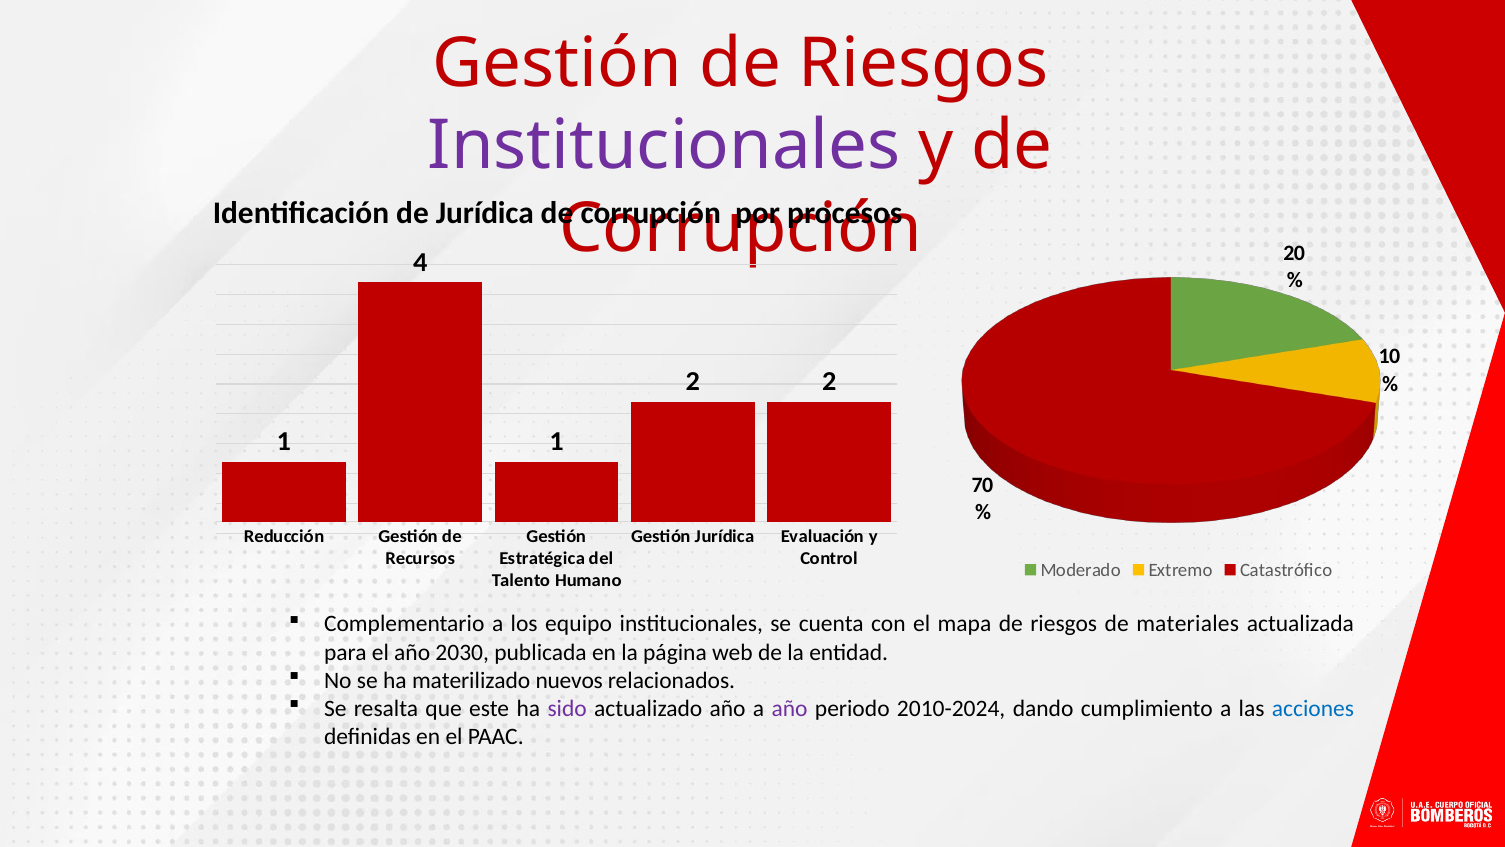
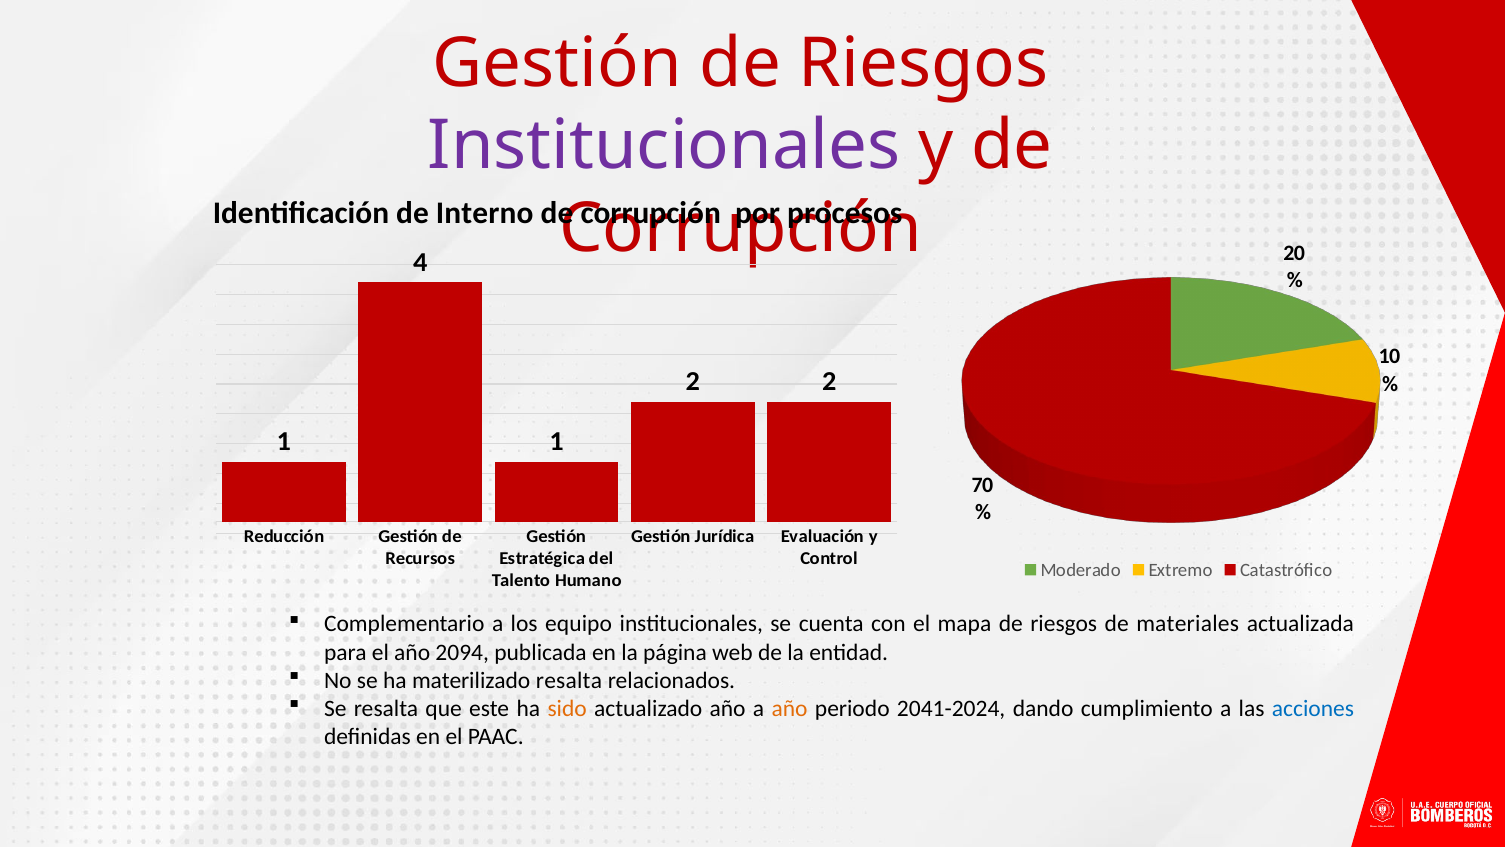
de Jurídica: Jurídica -> Interno (485, 213)
2030: 2030 -> 2094 (462, 652)
materilizado nuevos: nuevos -> resalta (569, 680)
sido colour: purple -> orange (567, 708)
año colour: purple -> orange (790, 708)
2010-2024: 2010-2024 -> 2041-2024 (951, 708)
